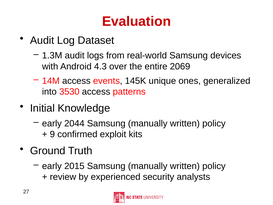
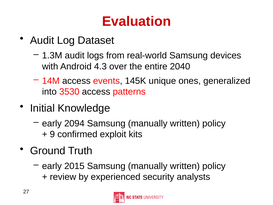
2069: 2069 -> 2040 (180, 66)
2044: 2044 -> 2094 (74, 123)
